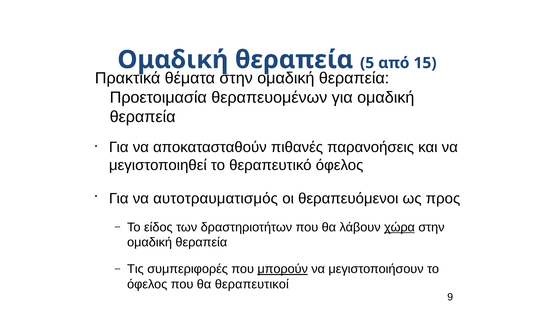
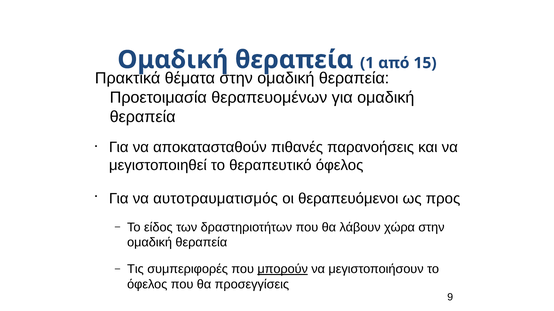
5: 5 -> 1 (367, 63)
χώρα underline: present -> none (400, 228)
θεραπευτικοί: θεραπευτικοί -> προσεγγίσεις (252, 285)
